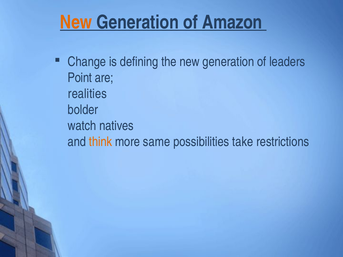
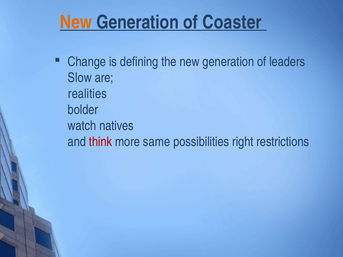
Amazon: Amazon -> Coaster (232, 22)
Point: Point -> Slow (80, 78)
think colour: orange -> red (101, 142)
take: take -> right (243, 142)
